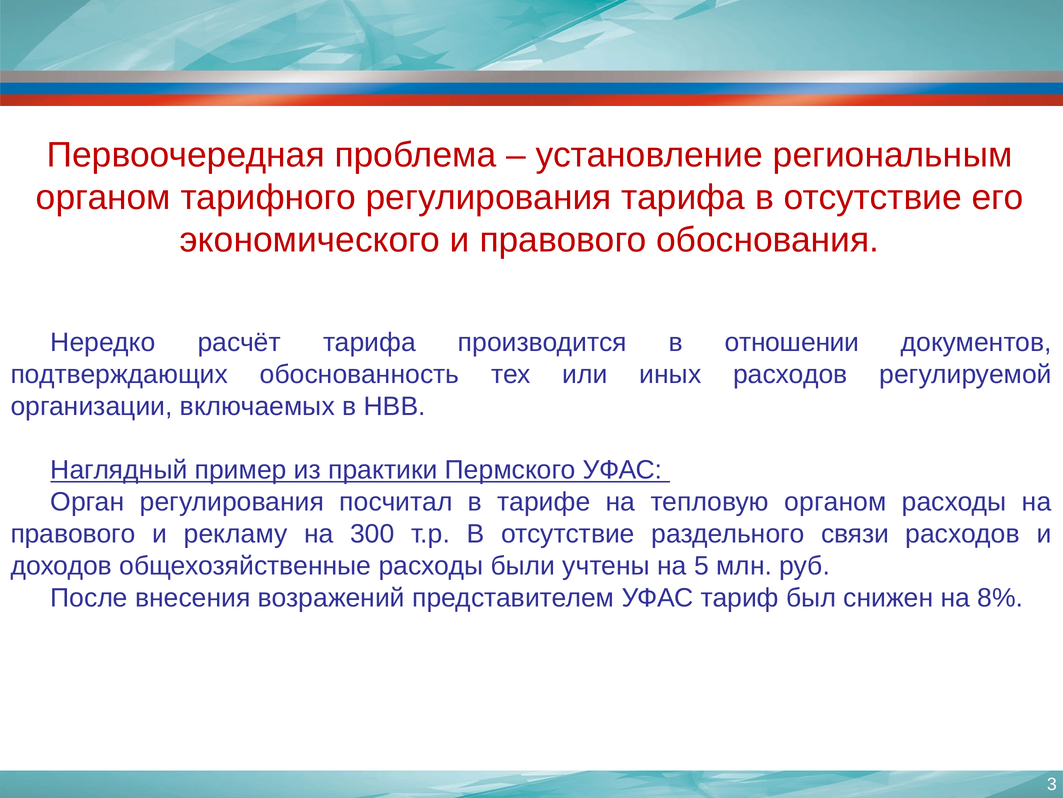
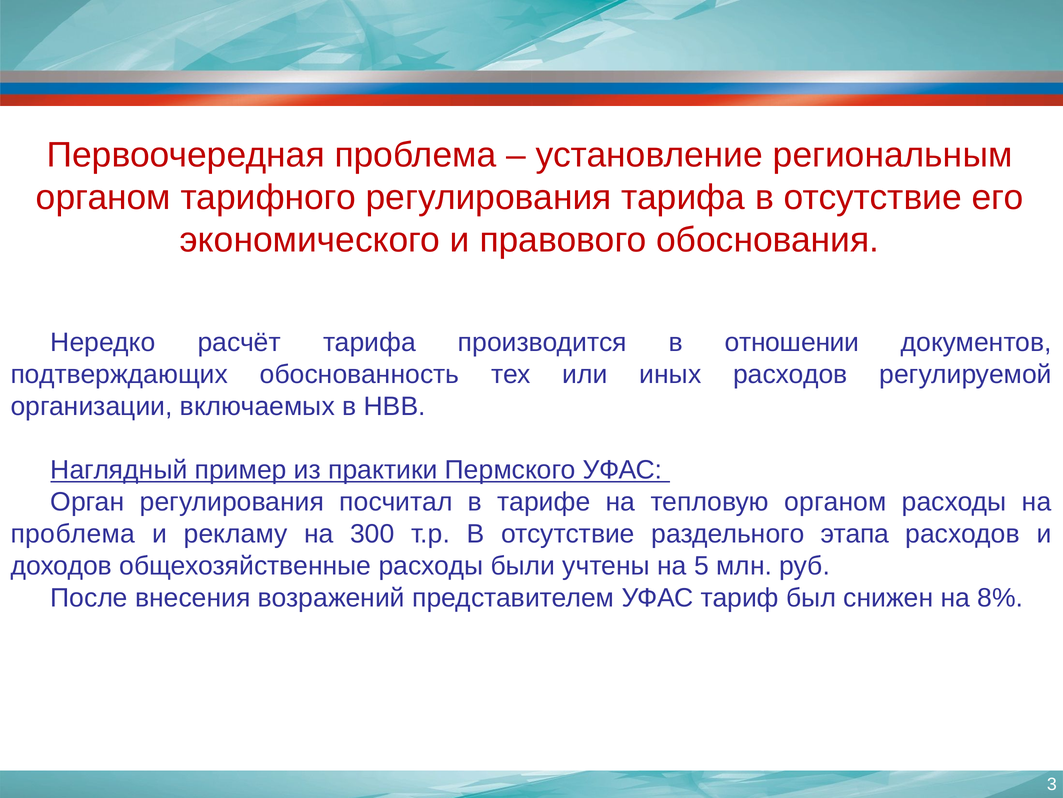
правового: правового -> проблема (73, 534)
связи: связи -> этапа (855, 534)
